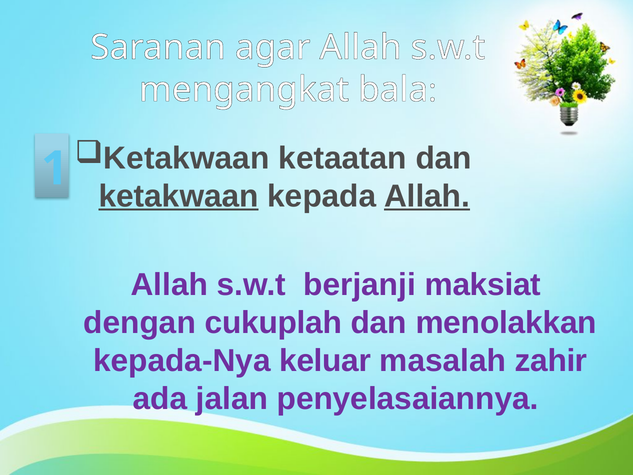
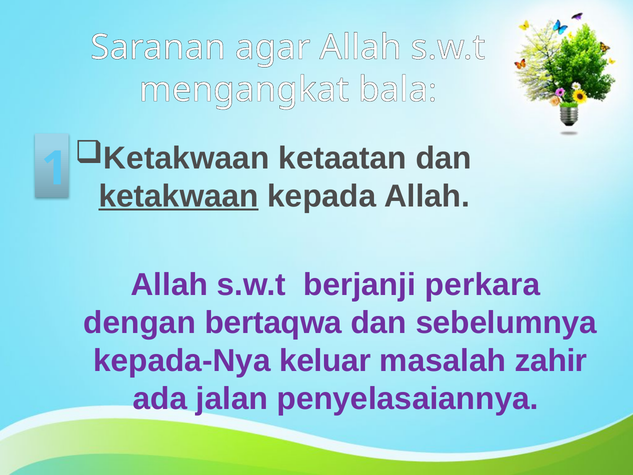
Allah underline: present -> none (427, 196)
maksiat: maksiat -> perkara (483, 285)
cukuplah: cukuplah -> bertaqwa (273, 323)
menolakkan: menolakkan -> sebelumnya (506, 323)
